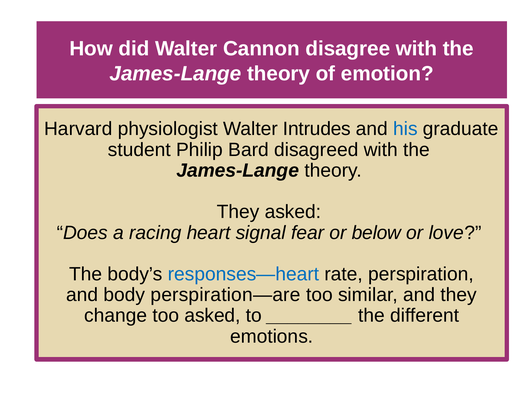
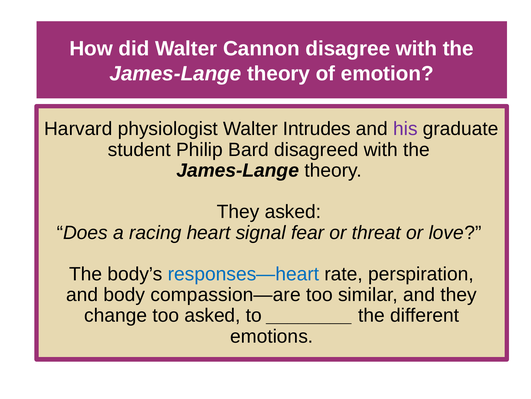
his colour: blue -> purple (405, 129)
below: below -> threat (376, 232)
perspiration—are: perspiration—are -> compassion—are (226, 294)
